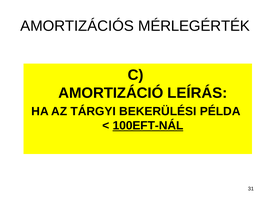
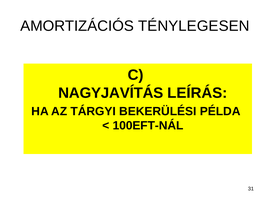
MÉRLEGÉRTÉK: MÉRLEGÉRTÉK -> TÉNYLEGESEN (194, 26)
AMORTIZÁCIÓ: AMORTIZÁCIÓ -> NAGYJAVÍTÁS (111, 93)
100EFT-NÁL underline: present -> none (148, 126)
